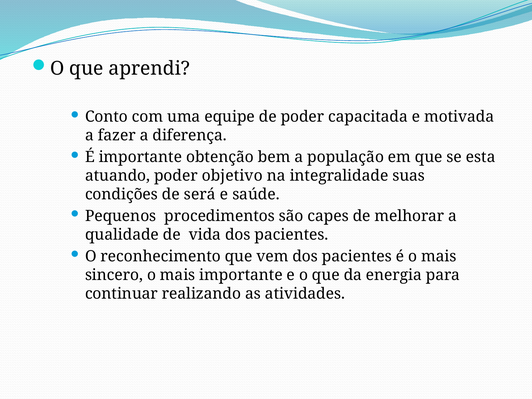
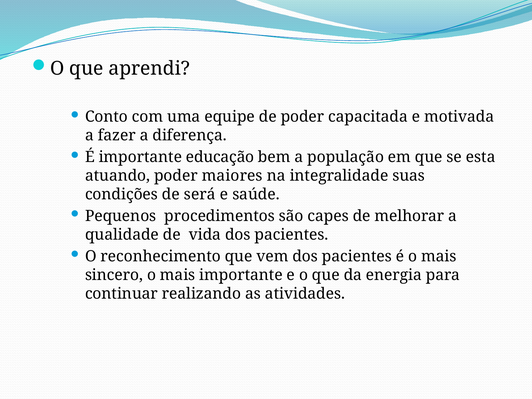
obtenção: obtenção -> educação (220, 157)
objetivo: objetivo -> maiores (232, 176)
